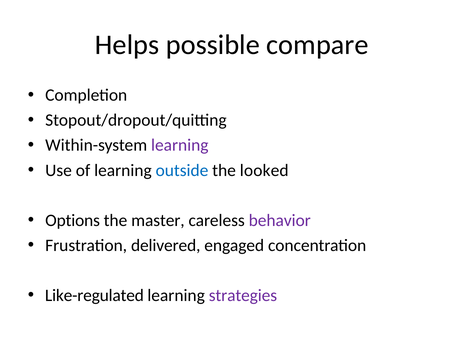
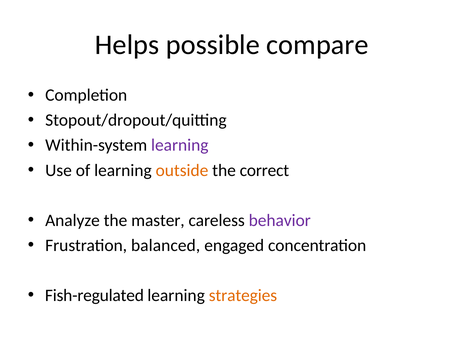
outside colour: blue -> orange (182, 170)
looked: looked -> correct (264, 170)
Options: Options -> Analyze (73, 220)
delivered: delivered -> balanced (166, 245)
Like-regulated: Like-regulated -> Fish-regulated (94, 295)
strategies colour: purple -> orange (243, 295)
